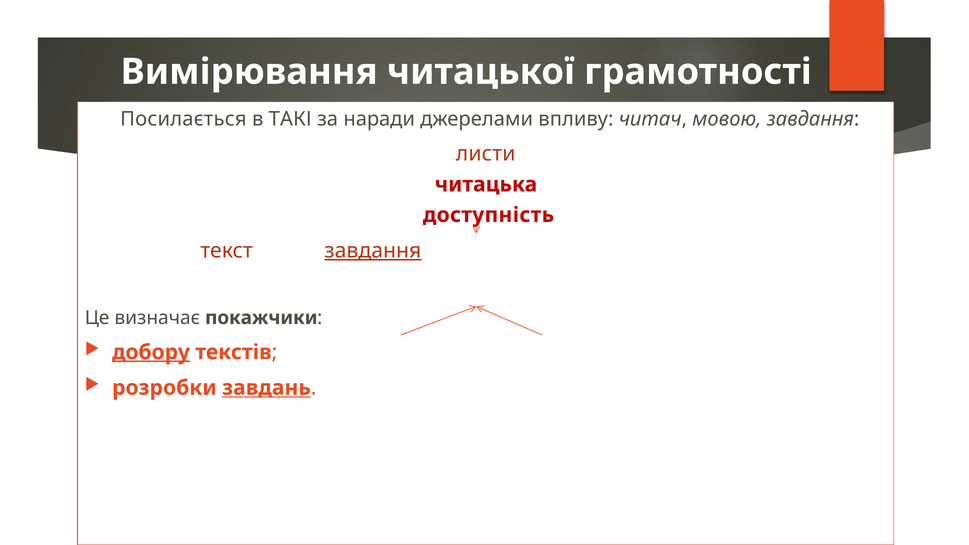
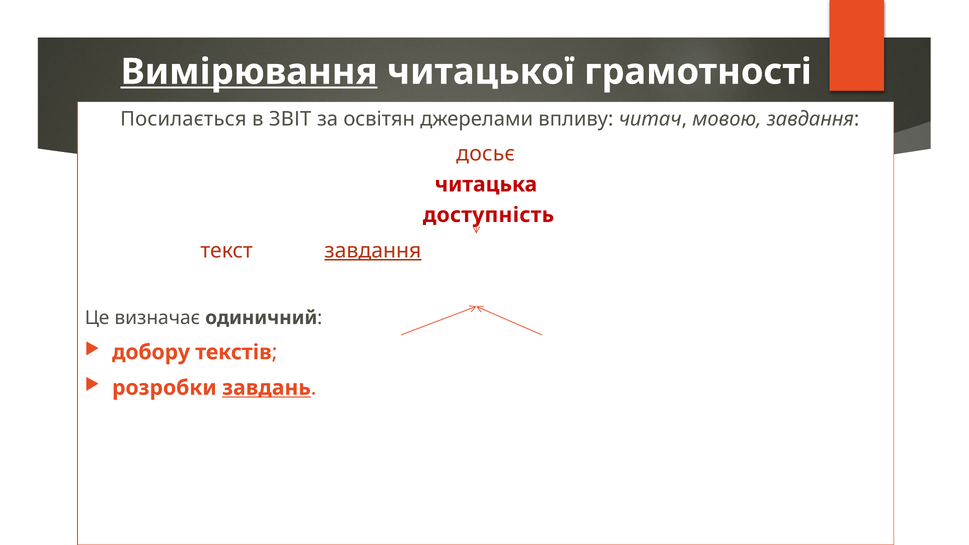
Вимірювання underline: none -> present (249, 72)
ТАКІ: ТАКІ -> ЗВІТ (290, 119)
наради: наради -> освітян (379, 119)
листи: листи -> досьє (486, 154)
покажчики: покажчики -> одиничний (261, 318)
добору underline: present -> none (151, 352)
